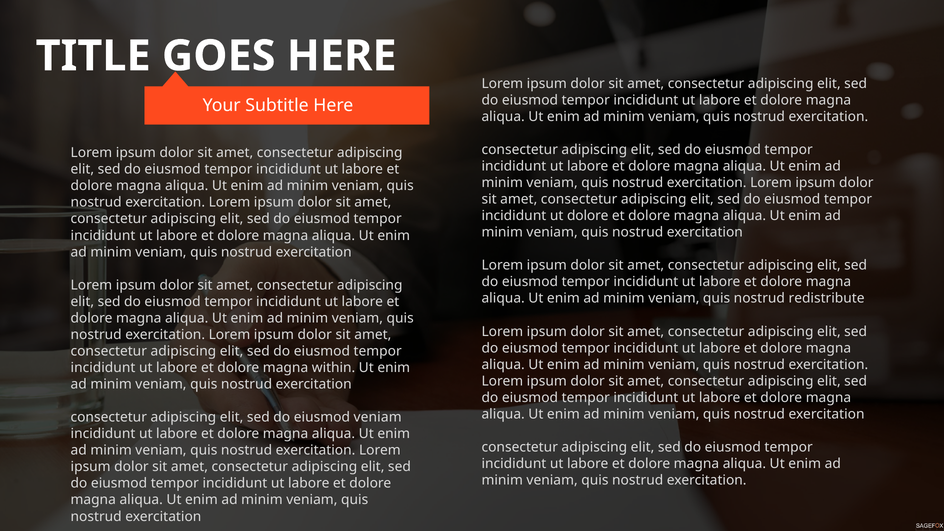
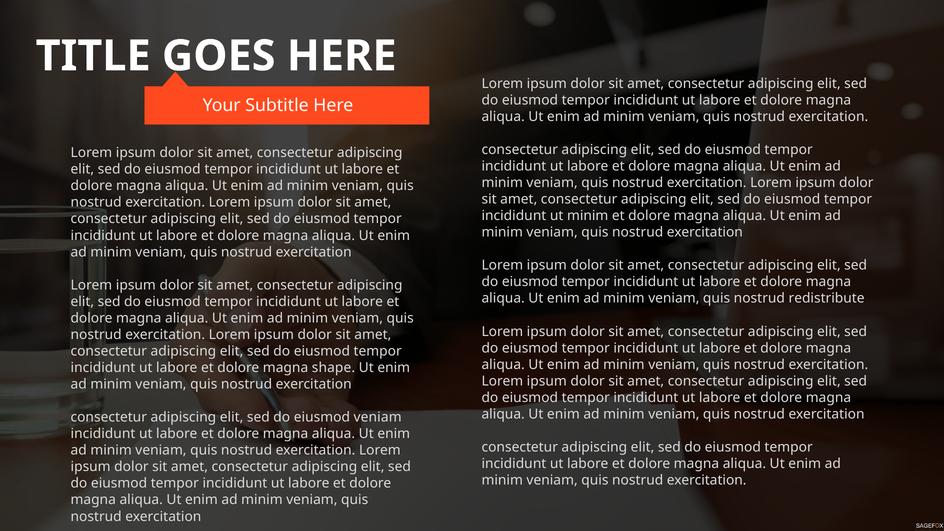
ut dolore: dolore -> minim (588, 216)
within: within -> shape (333, 368)
